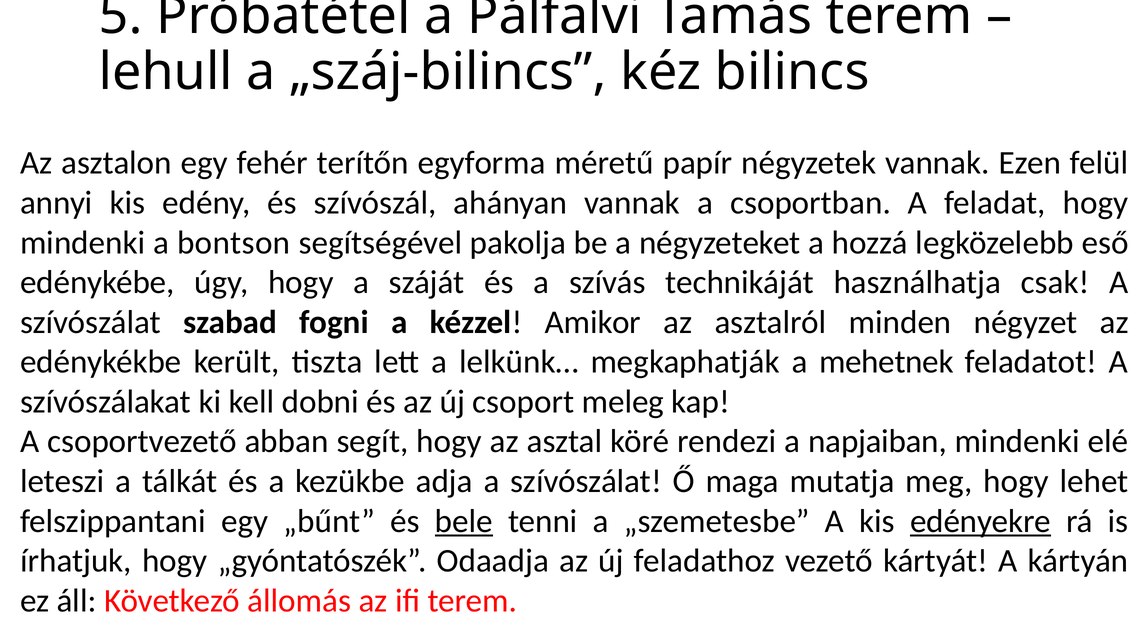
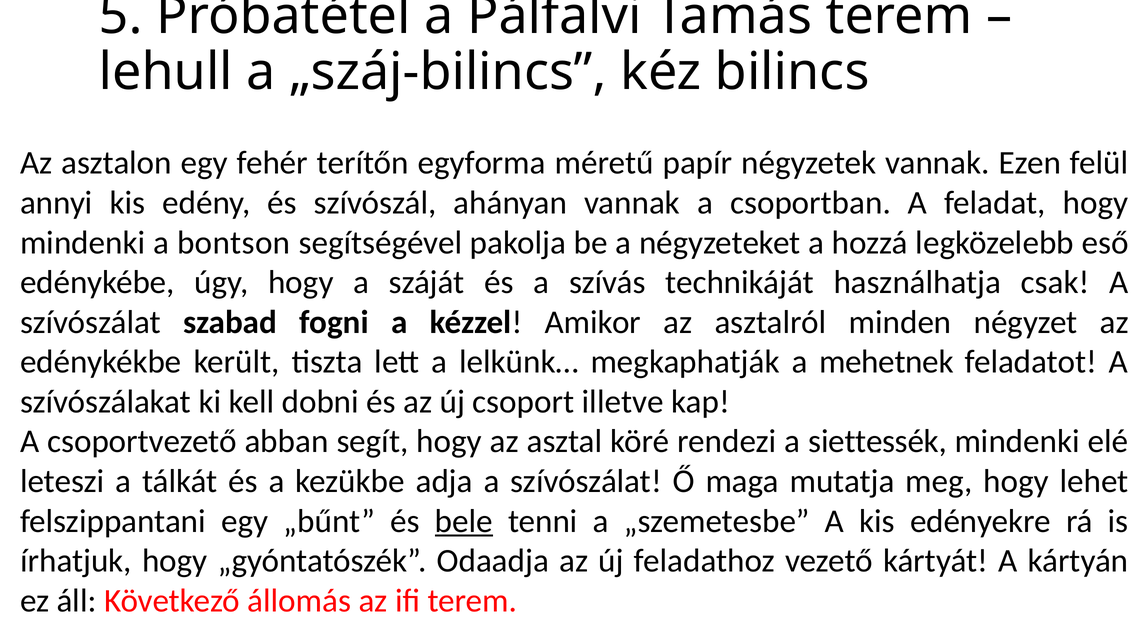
meleg: meleg -> illetve (623, 402)
napjaiban: napjaiban -> siettessék (878, 442)
edényekre underline: present -> none (980, 522)
